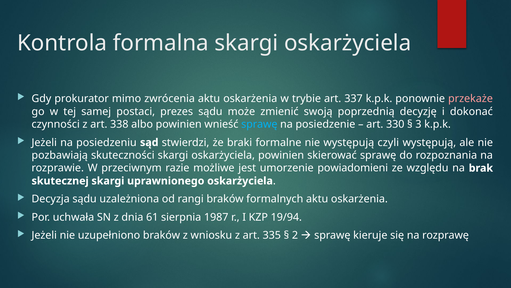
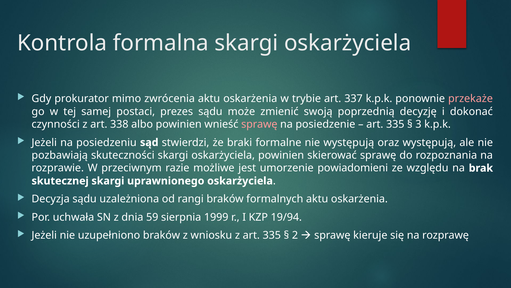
sprawę colour: light blue -> pink (259, 124)
330: 330 -> 335 (395, 124)
czyli: czyli -> oraz (388, 142)
61: 61 -> 59 (152, 217)
1987: 1987 -> 1999 (216, 217)
